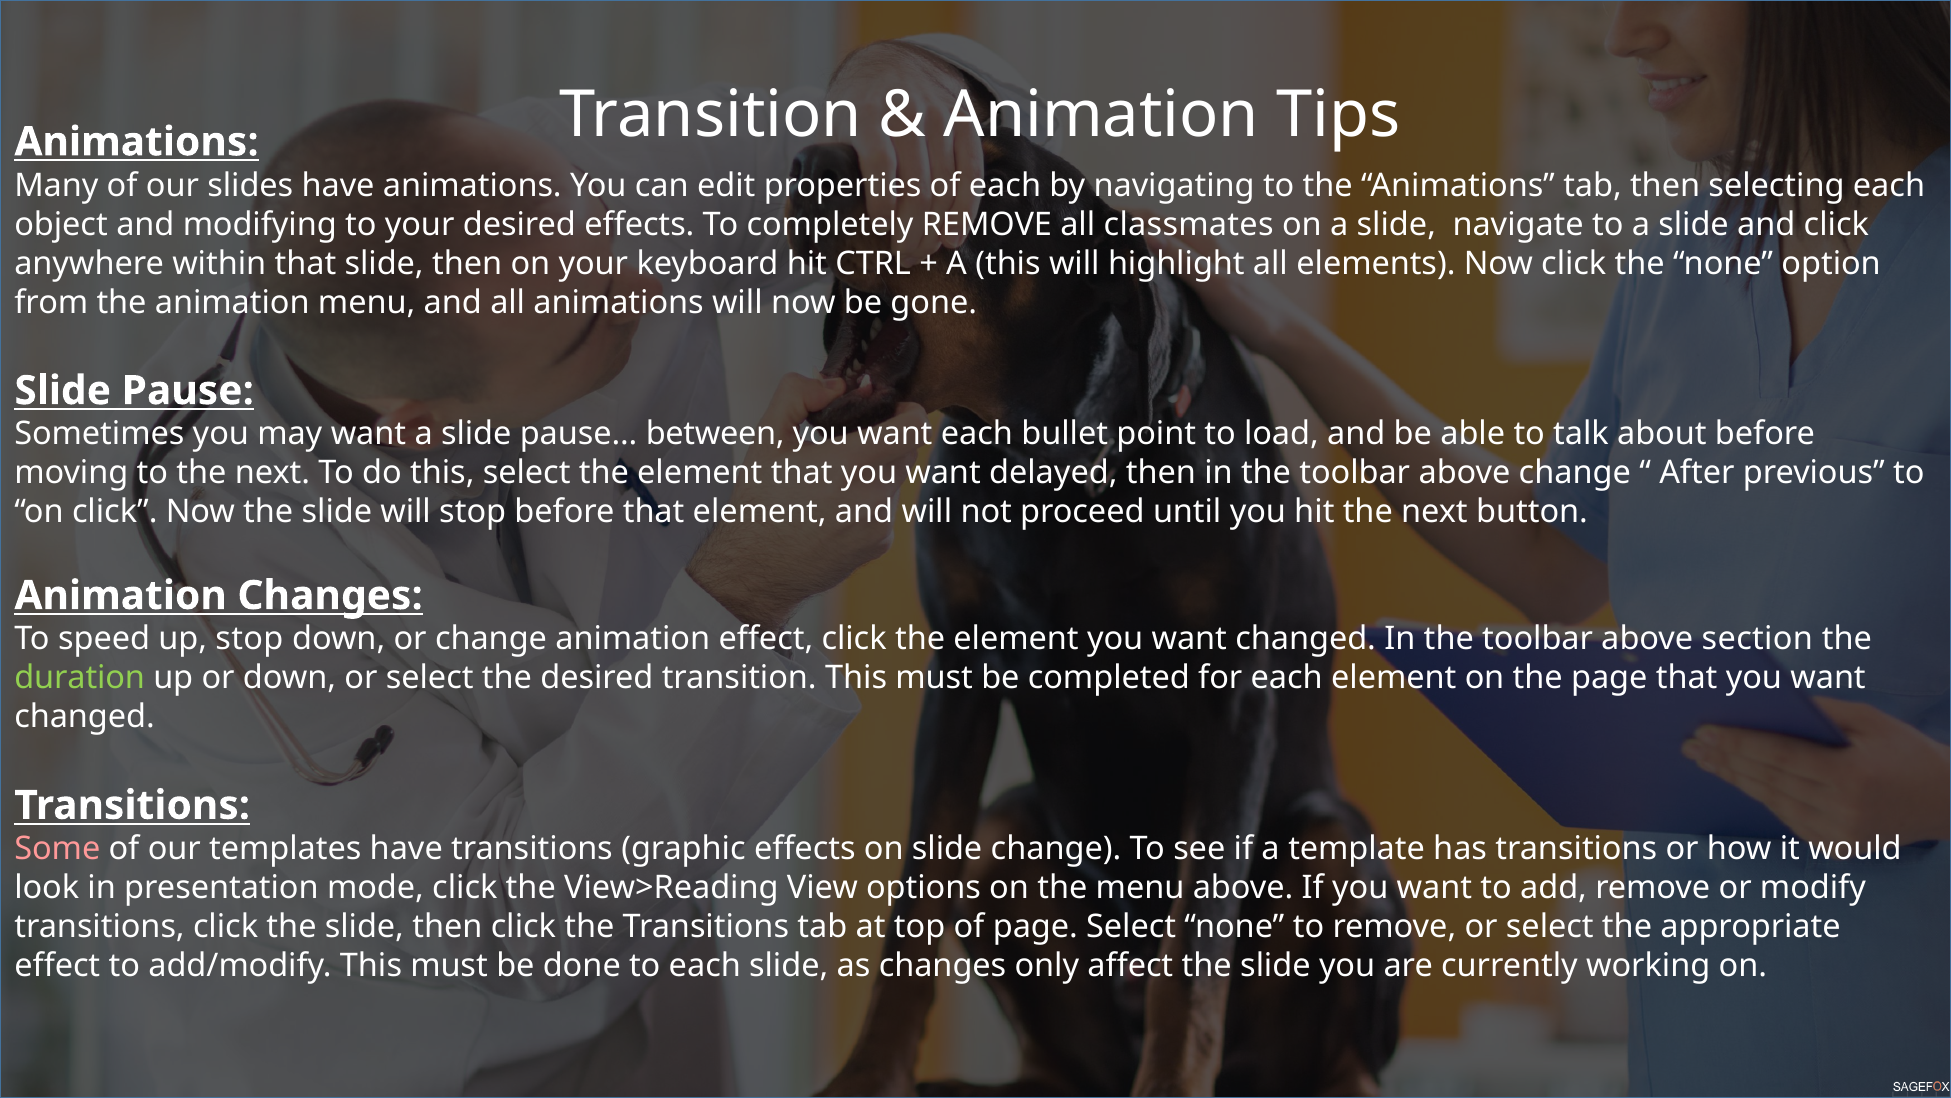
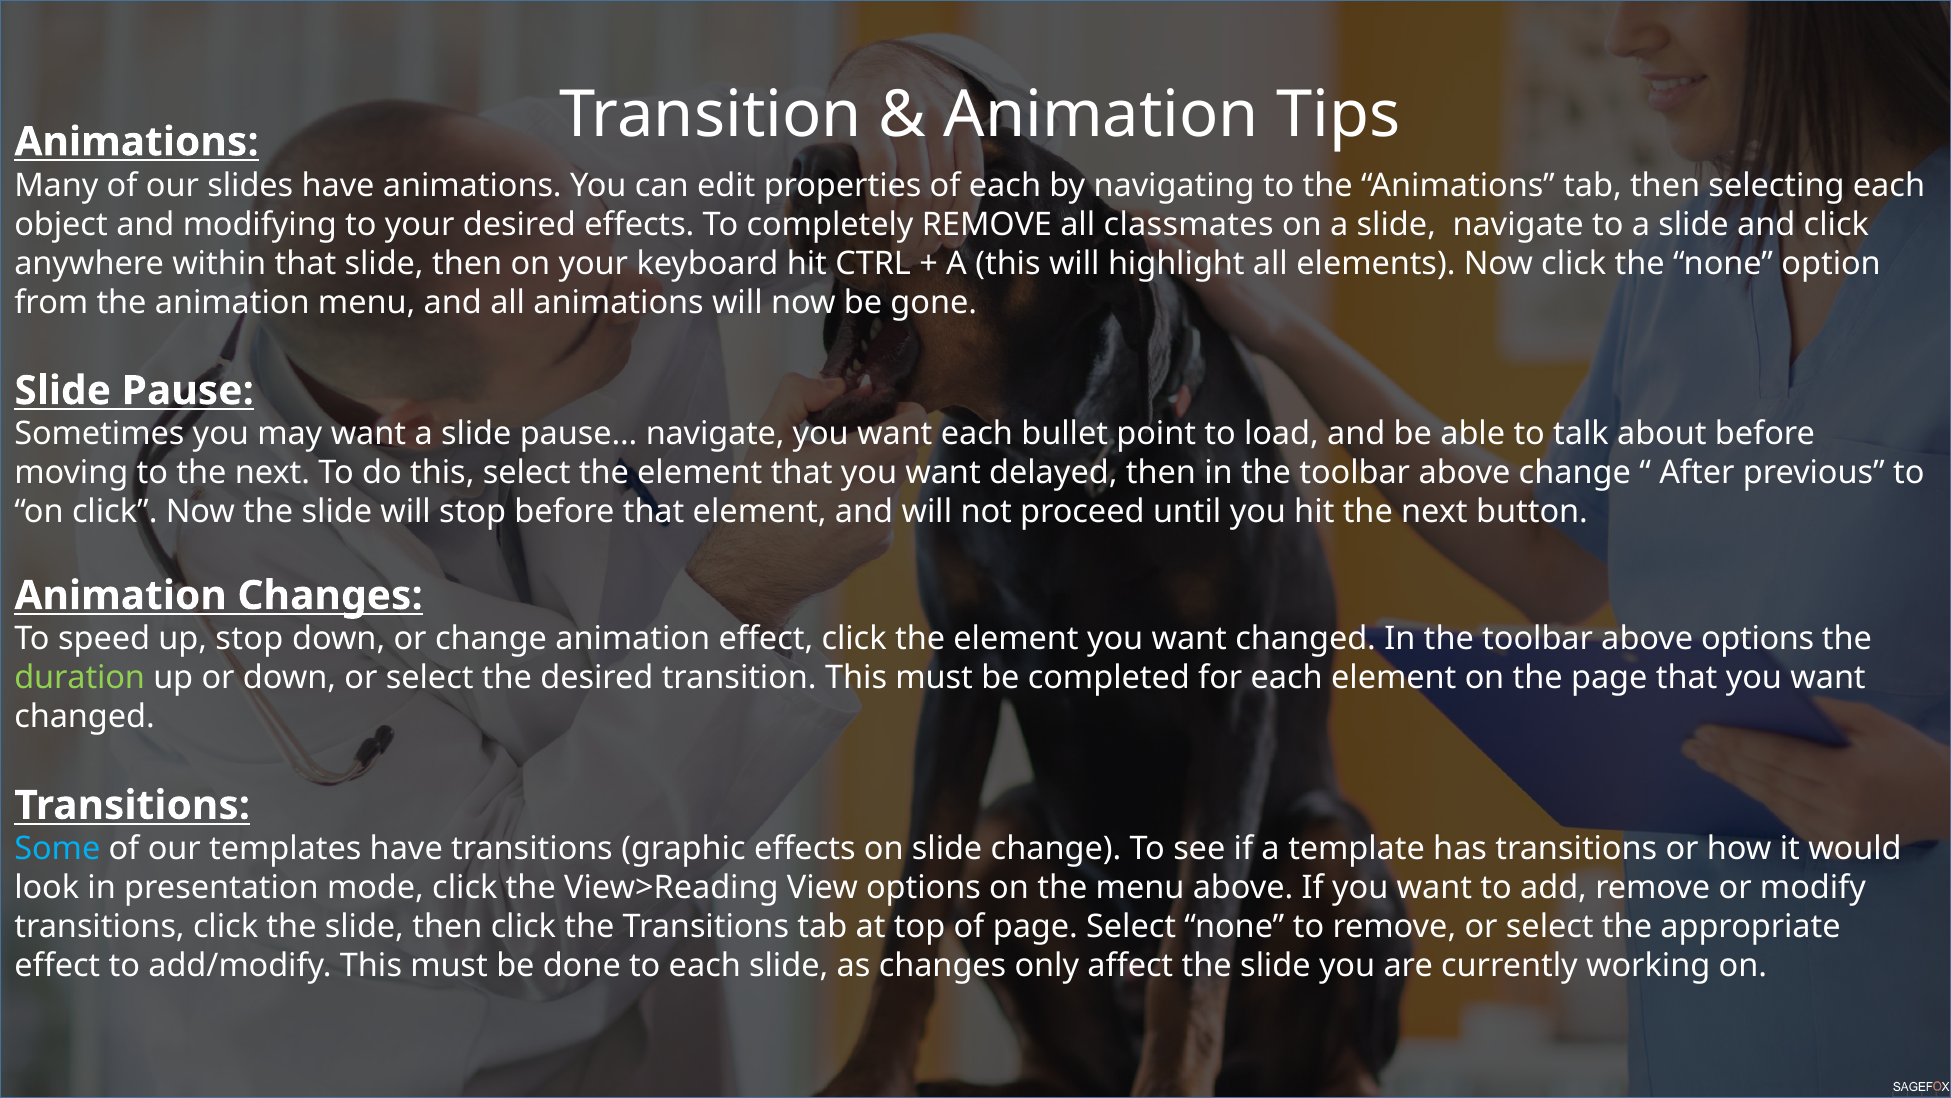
pause… between: between -> navigate (715, 434)
above section: section -> options (1758, 639)
Some colour: pink -> light blue (57, 848)
